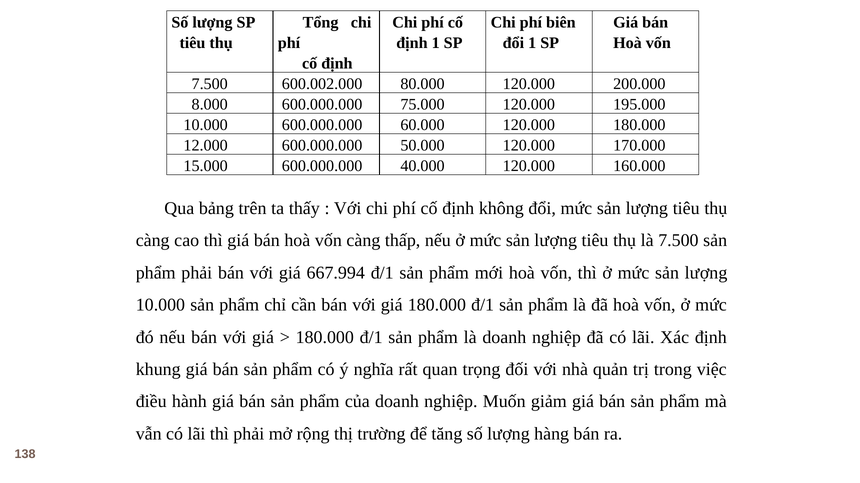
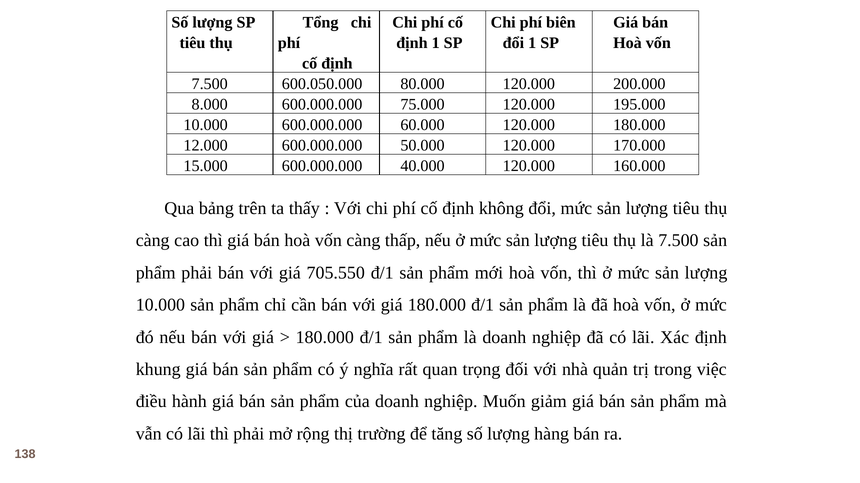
600.002.000: 600.002.000 -> 600.050.000 (322, 84)
667.994: 667.994 -> 705.550 (336, 273)
